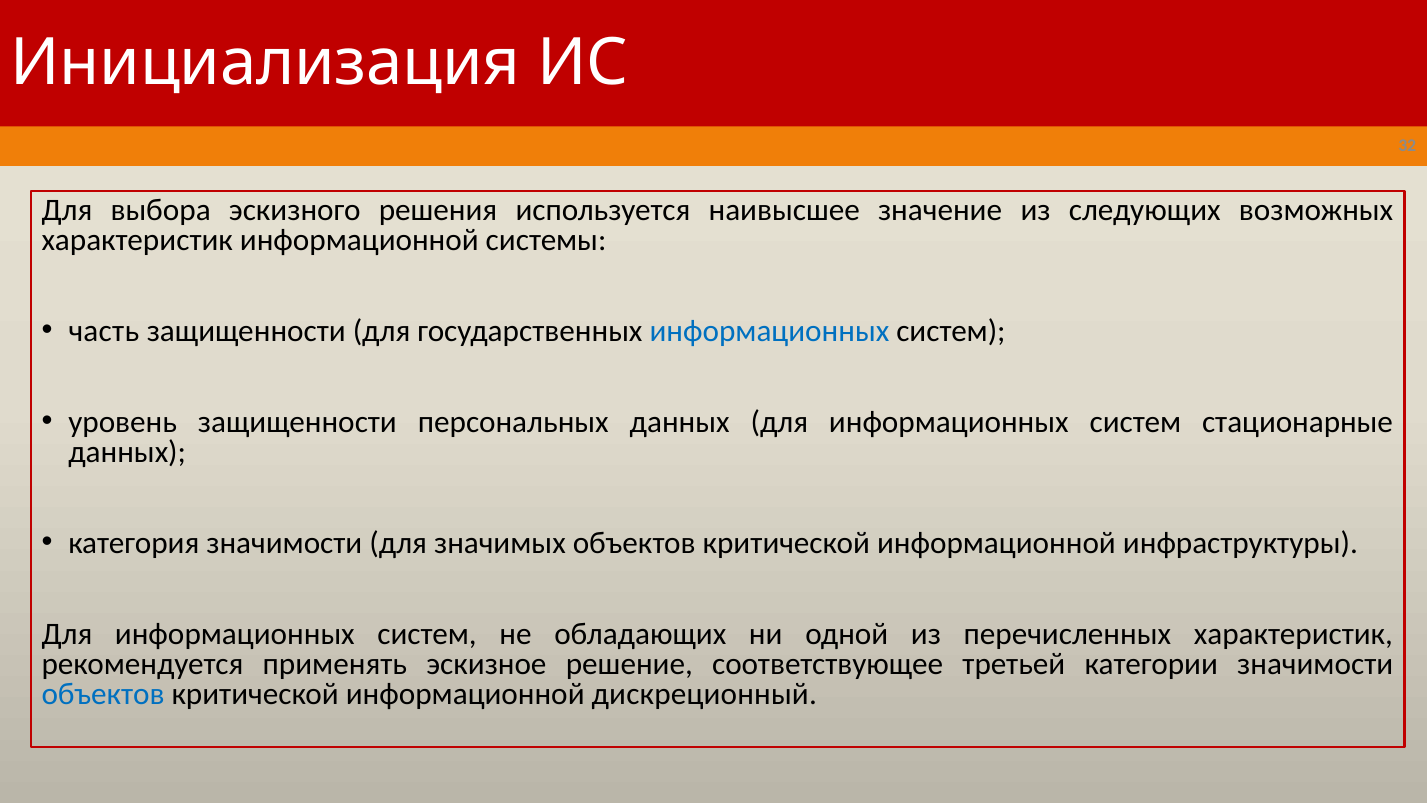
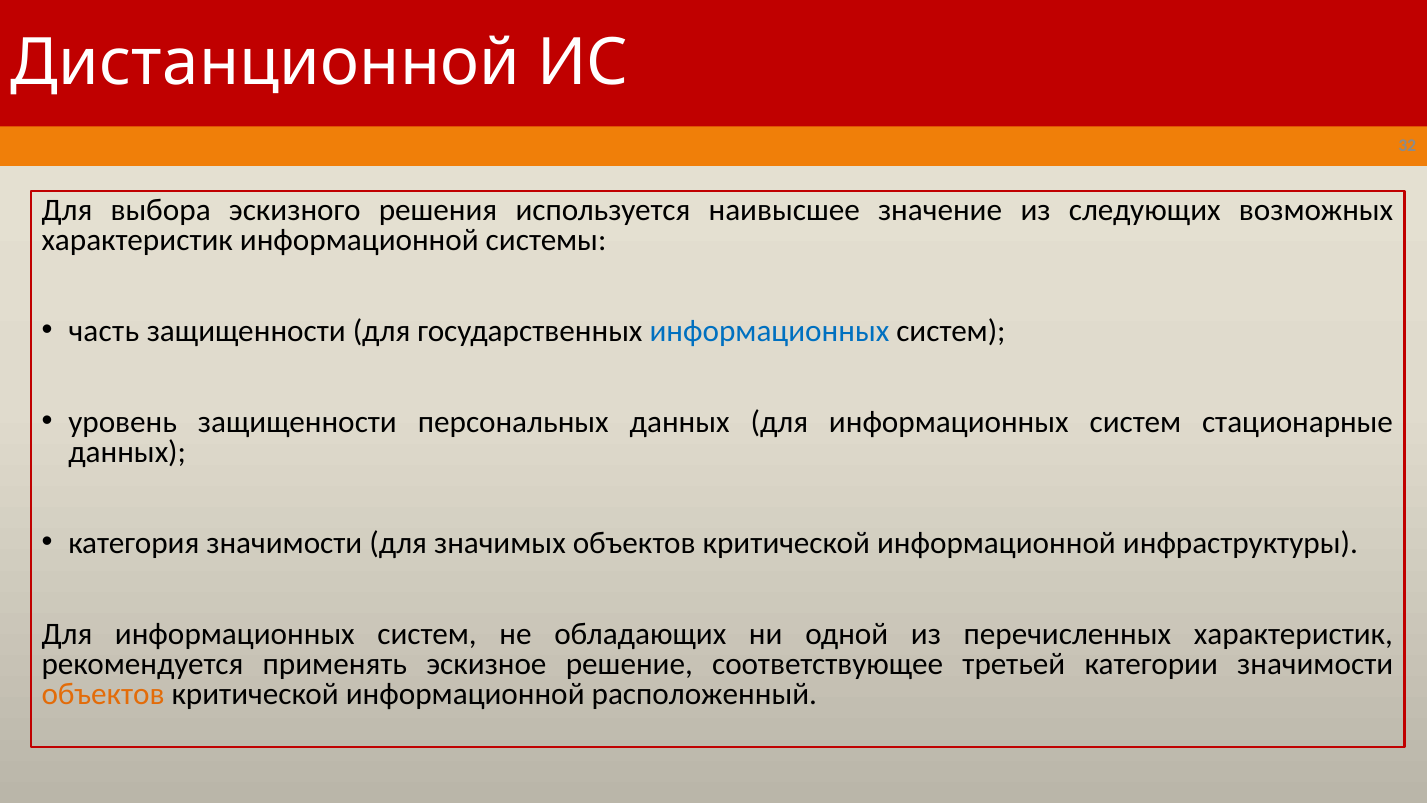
Инициализация: Инициализация -> Дистанционной (265, 63)
объектов colour: blue -> orange (103, 694)
дискреционный: дискреционный -> расположенный (704, 694)
